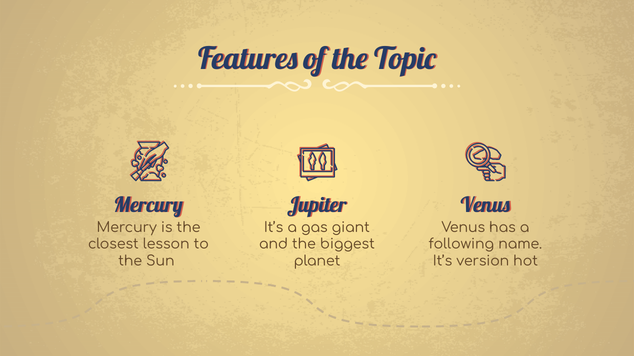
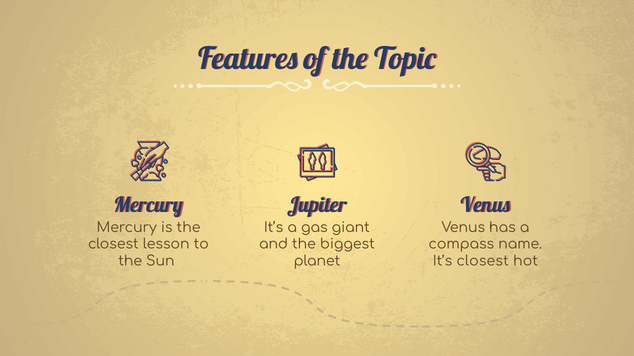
following: following -> compass (461, 245)
It’s version: version -> closest (483, 262)
